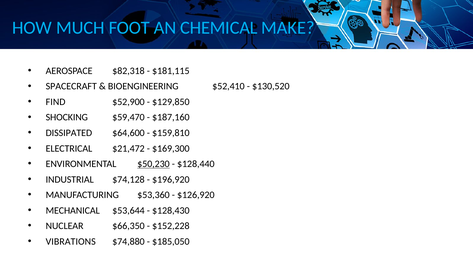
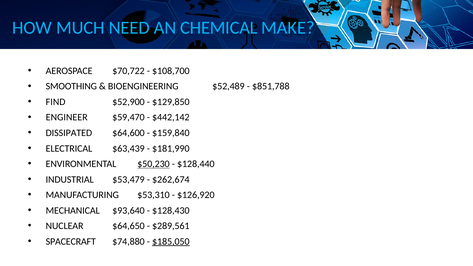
FOOT: FOOT -> NEED (129, 28)
$82,318: $82,318 -> $70,722 (128, 71)
$181,115: $181,115 -> $108,700 (171, 71)
SPACECRAFT: SPACECRAFT -> SMOOTHING (71, 86)
$52,410: $52,410 -> $52,489 (228, 86)
$130,520: $130,520 -> $851,788 (271, 86)
SHOCKING: SHOCKING -> ENGINEER (67, 117)
$187,160: $187,160 -> $442,142 (171, 117)
$159,810: $159,810 -> $159,840 (171, 133)
$21,472: $21,472 -> $63,439 (128, 148)
$169,300: $169,300 -> $181,990 (171, 148)
$74,128: $74,128 -> $53,479 (128, 179)
$196,920: $196,920 -> $262,674 (171, 179)
$53,360: $53,360 -> $53,310 (153, 195)
$53,644: $53,644 -> $93,640 (128, 211)
$66,350: $66,350 -> $64,650 (128, 226)
$152,228: $152,228 -> $289,561 (171, 226)
VIBRATIONS: VIBRATIONS -> SPACECRAFT (71, 242)
$185,050 underline: none -> present (171, 242)
